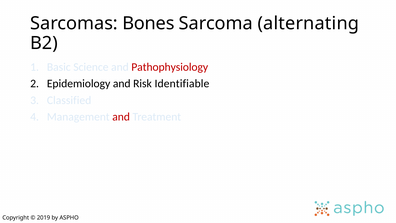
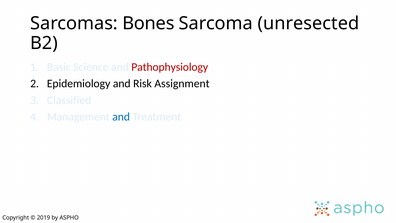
alternating: alternating -> unresected (308, 23)
Identifiable: Identifiable -> Assignment (182, 84)
and colour: red -> blue (121, 117)
